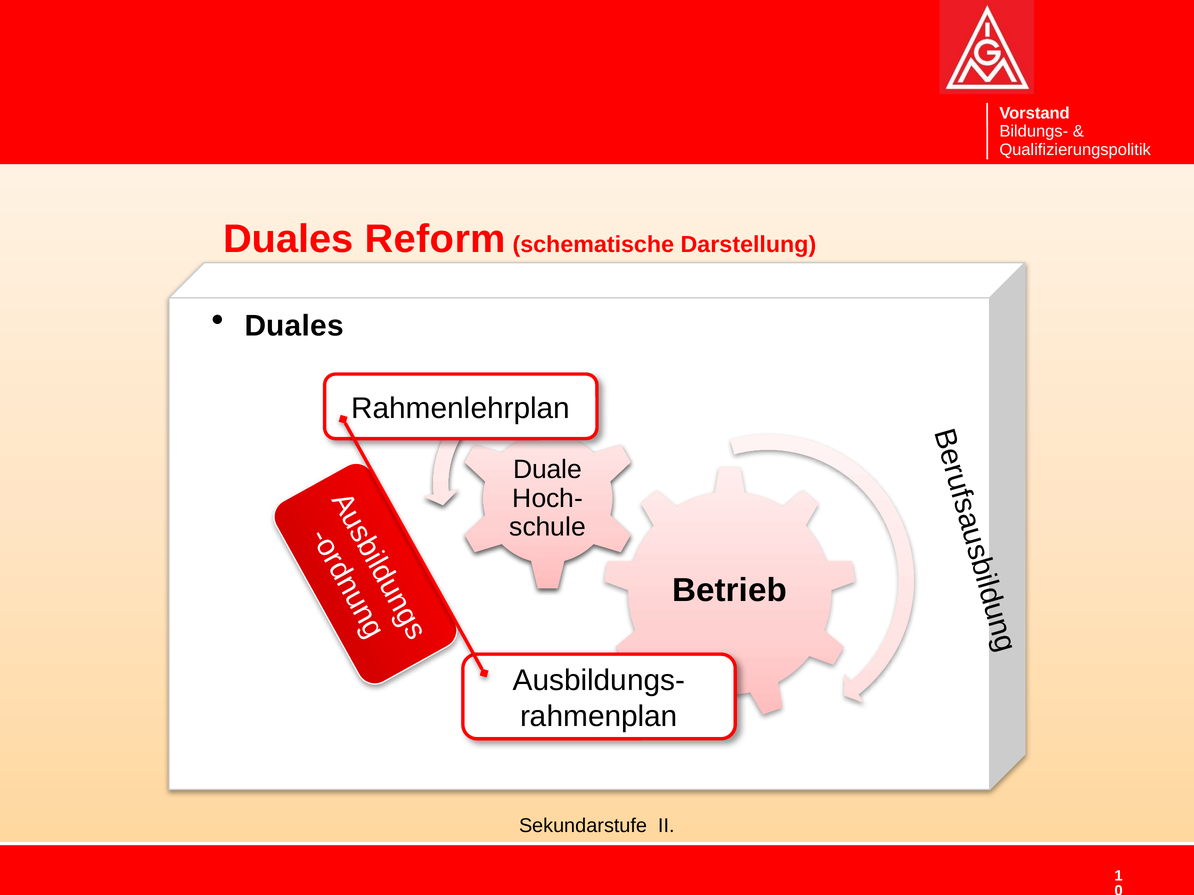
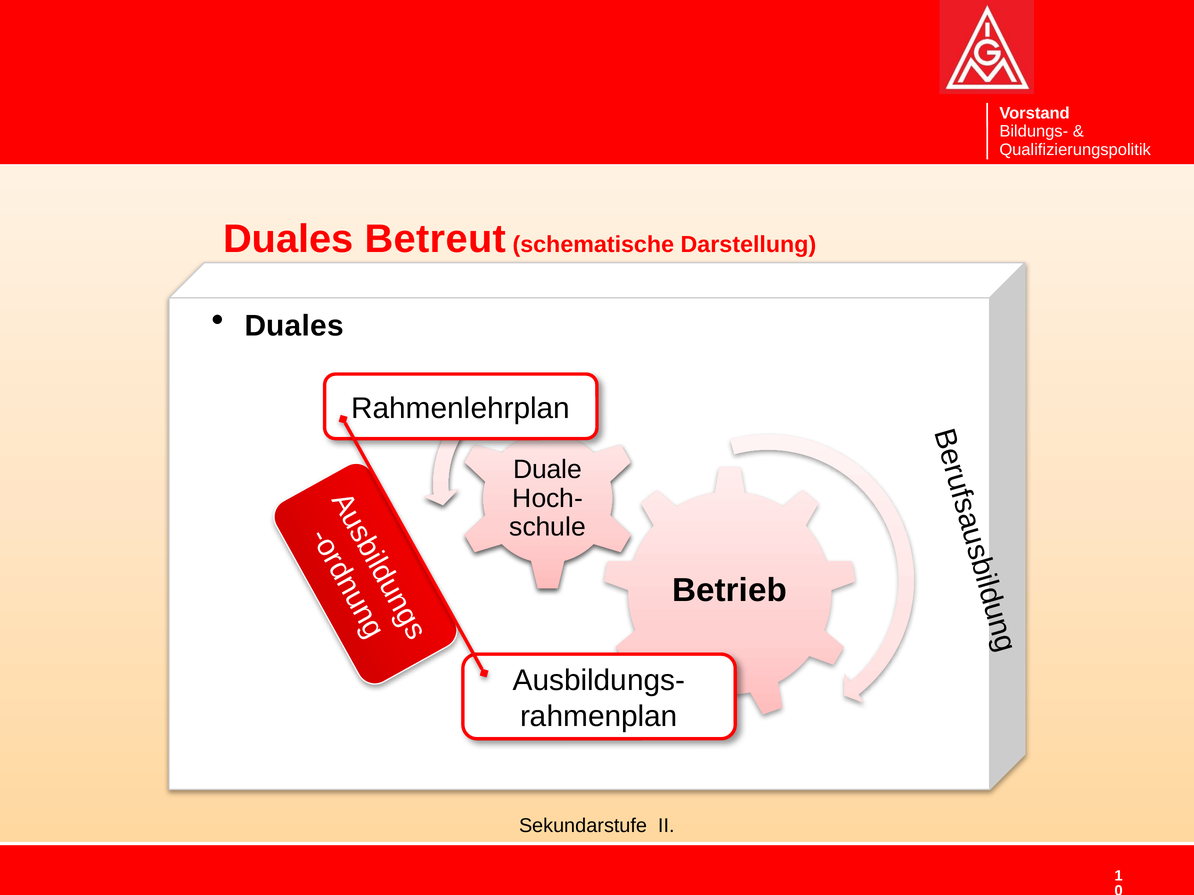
Reform: Reform -> Betreut (435, 239)
